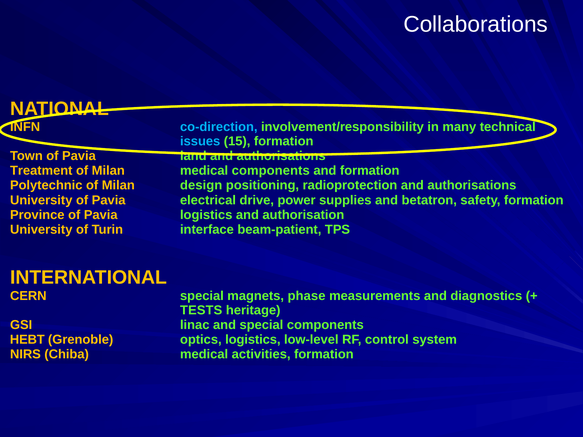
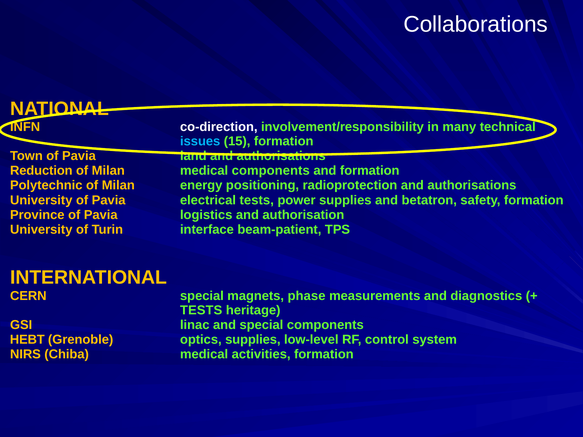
co-direction colour: light blue -> white (219, 127)
Treatment: Treatment -> Reduction (41, 171)
design: design -> energy (201, 186)
electrical drive: drive -> tests (257, 200)
optics logistics: logistics -> supplies (253, 340)
